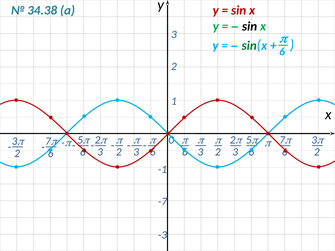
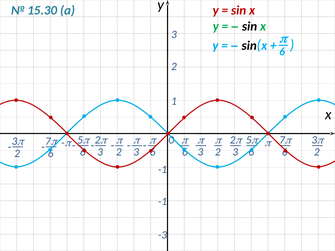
34.38: 34.38 -> 15.30 (42, 10)
sin colour: green -> black (249, 46)
-7: -7 -> -1 (162, 202)
